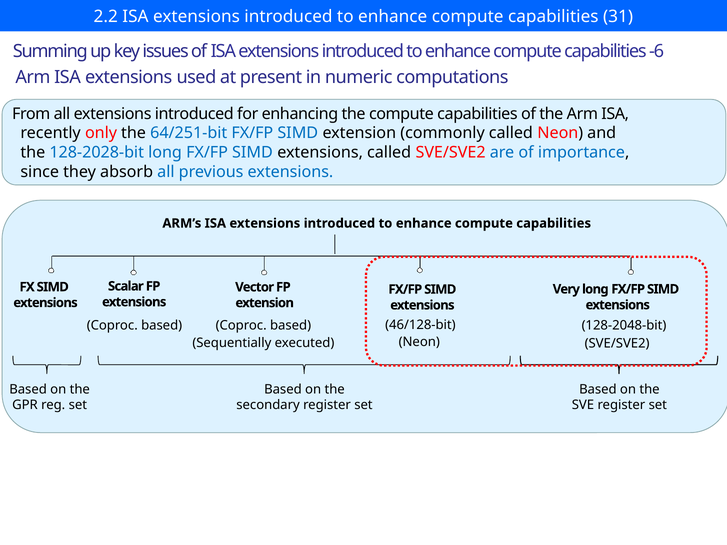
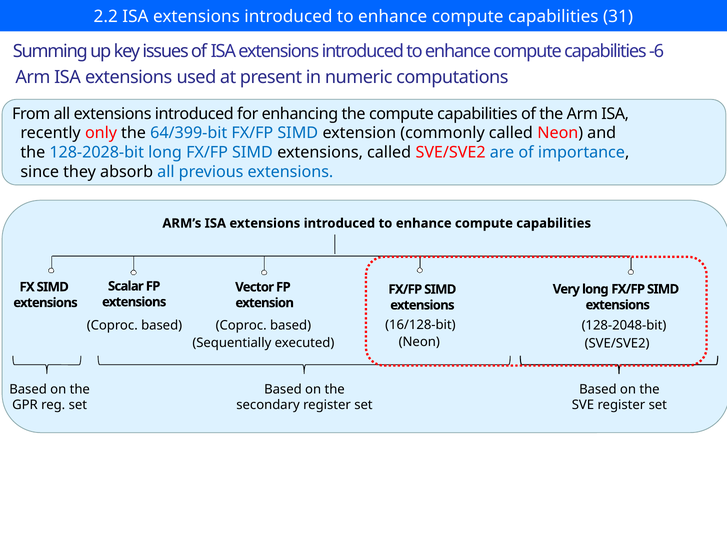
64/251-bit: 64/251-bit -> 64/399-bit (189, 133)
46/128-bit: 46/128-bit -> 16/128-bit (420, 325)
